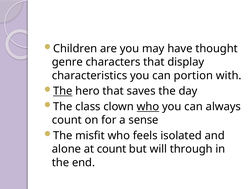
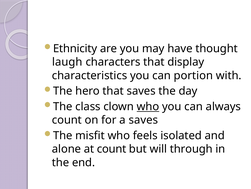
Children: Children -> Ethnicity (75, 48)
genre: genre -> laugh (67, 62)
The underline: present -> none (63, 91)
a sense: sense -> saves (143, 120)
